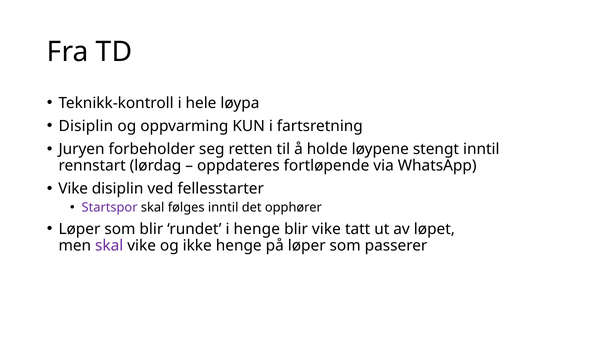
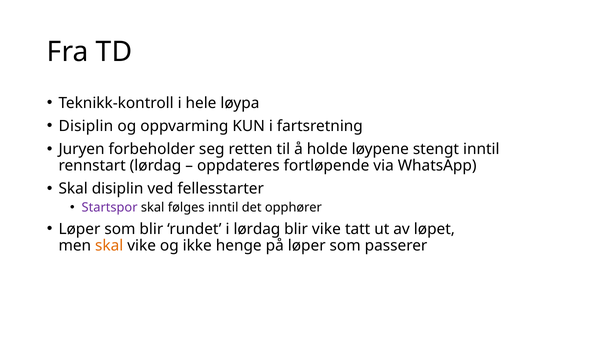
Vike: Vike -> Skal (73, 189)
i henge: henge -> lørdag (257, 229)
skal colour: purple -> orange (109, 245)
